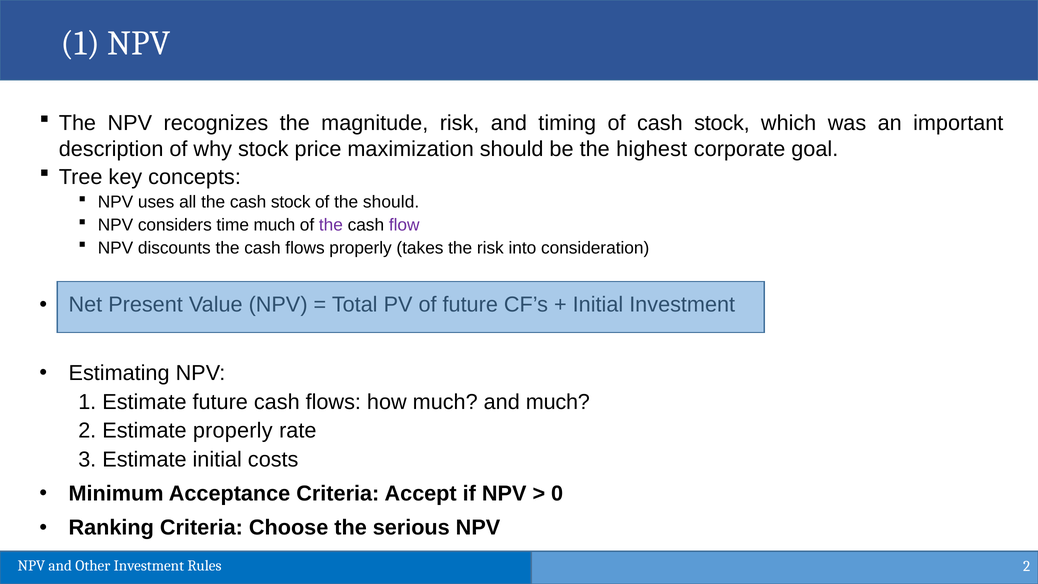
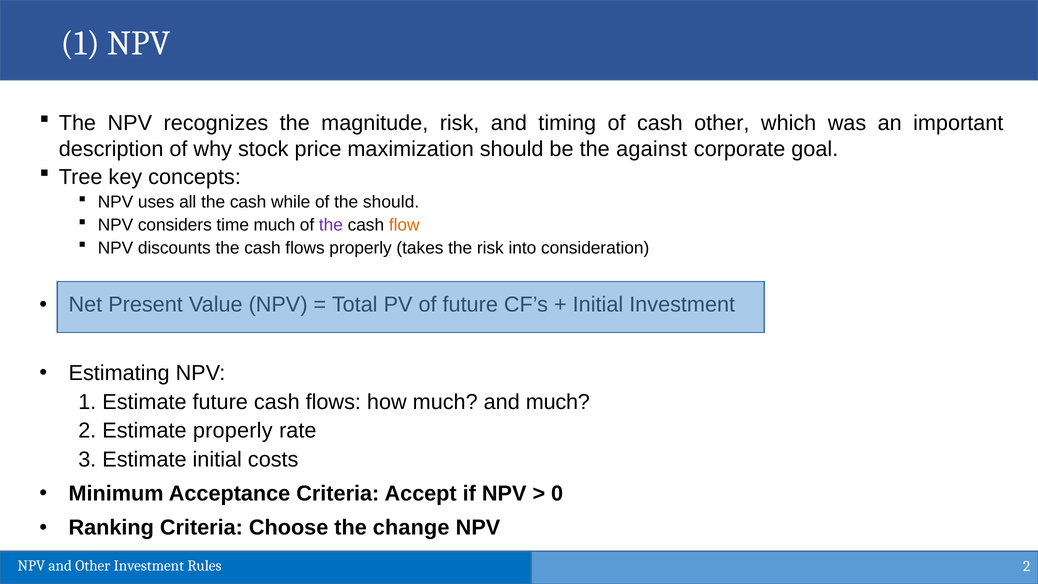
of cash stock: stock -> other (722, 123)
highest: highest -> against (652, 149)
the cash stock: stock -> while (291, 202)
flow colour: purple -> orange (404, 225)
serious: serious -> change (411, 528)
